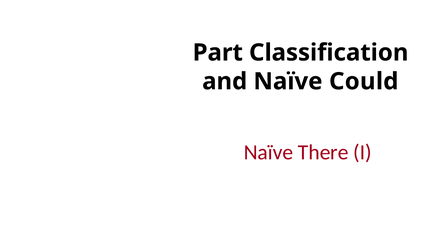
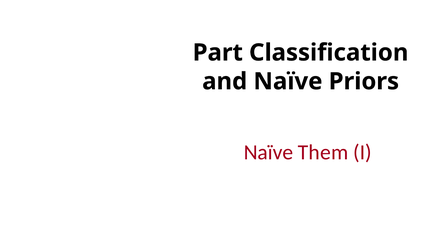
Could: Could -> Priors (364, 81)
There: There -> Them (323, 153)
